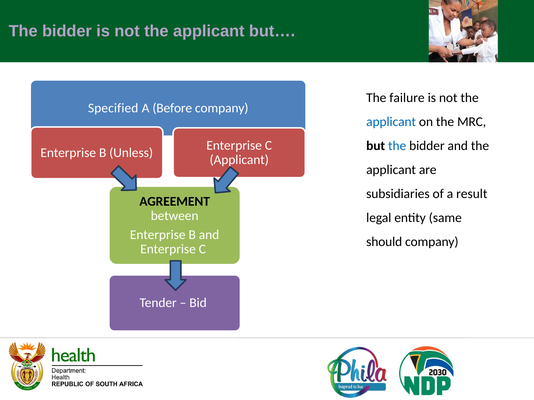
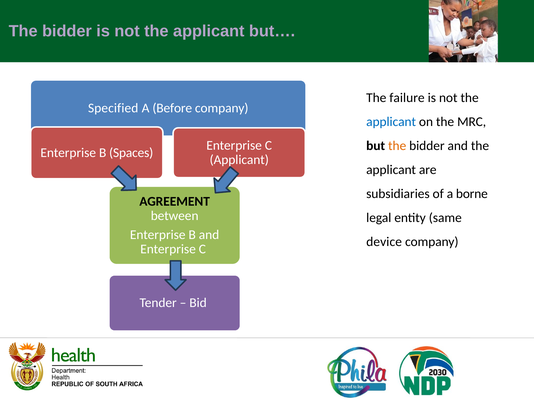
the colour: blue -> orange (397, 146)
Unless: Unless -> Spaces (131, 153)
result: result -> borne (472, 194)
should: should -> device (384, 242)
